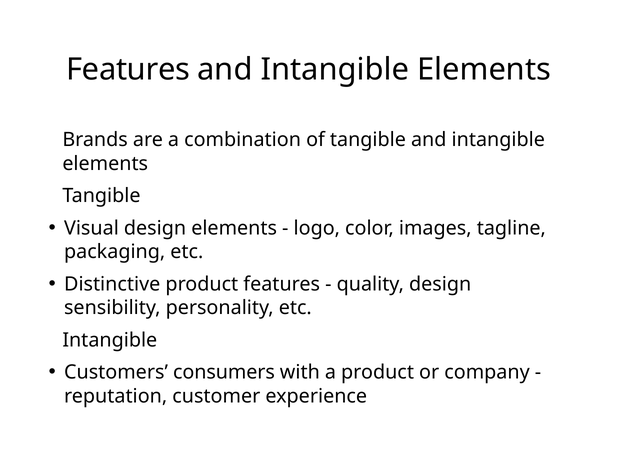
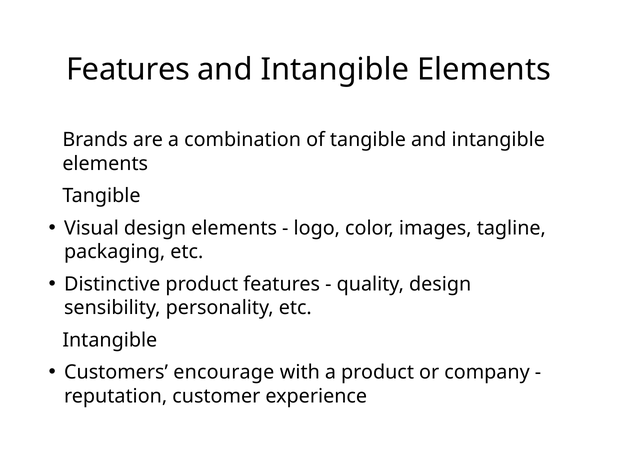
consumers: consumers -> encourage (224, 372)
